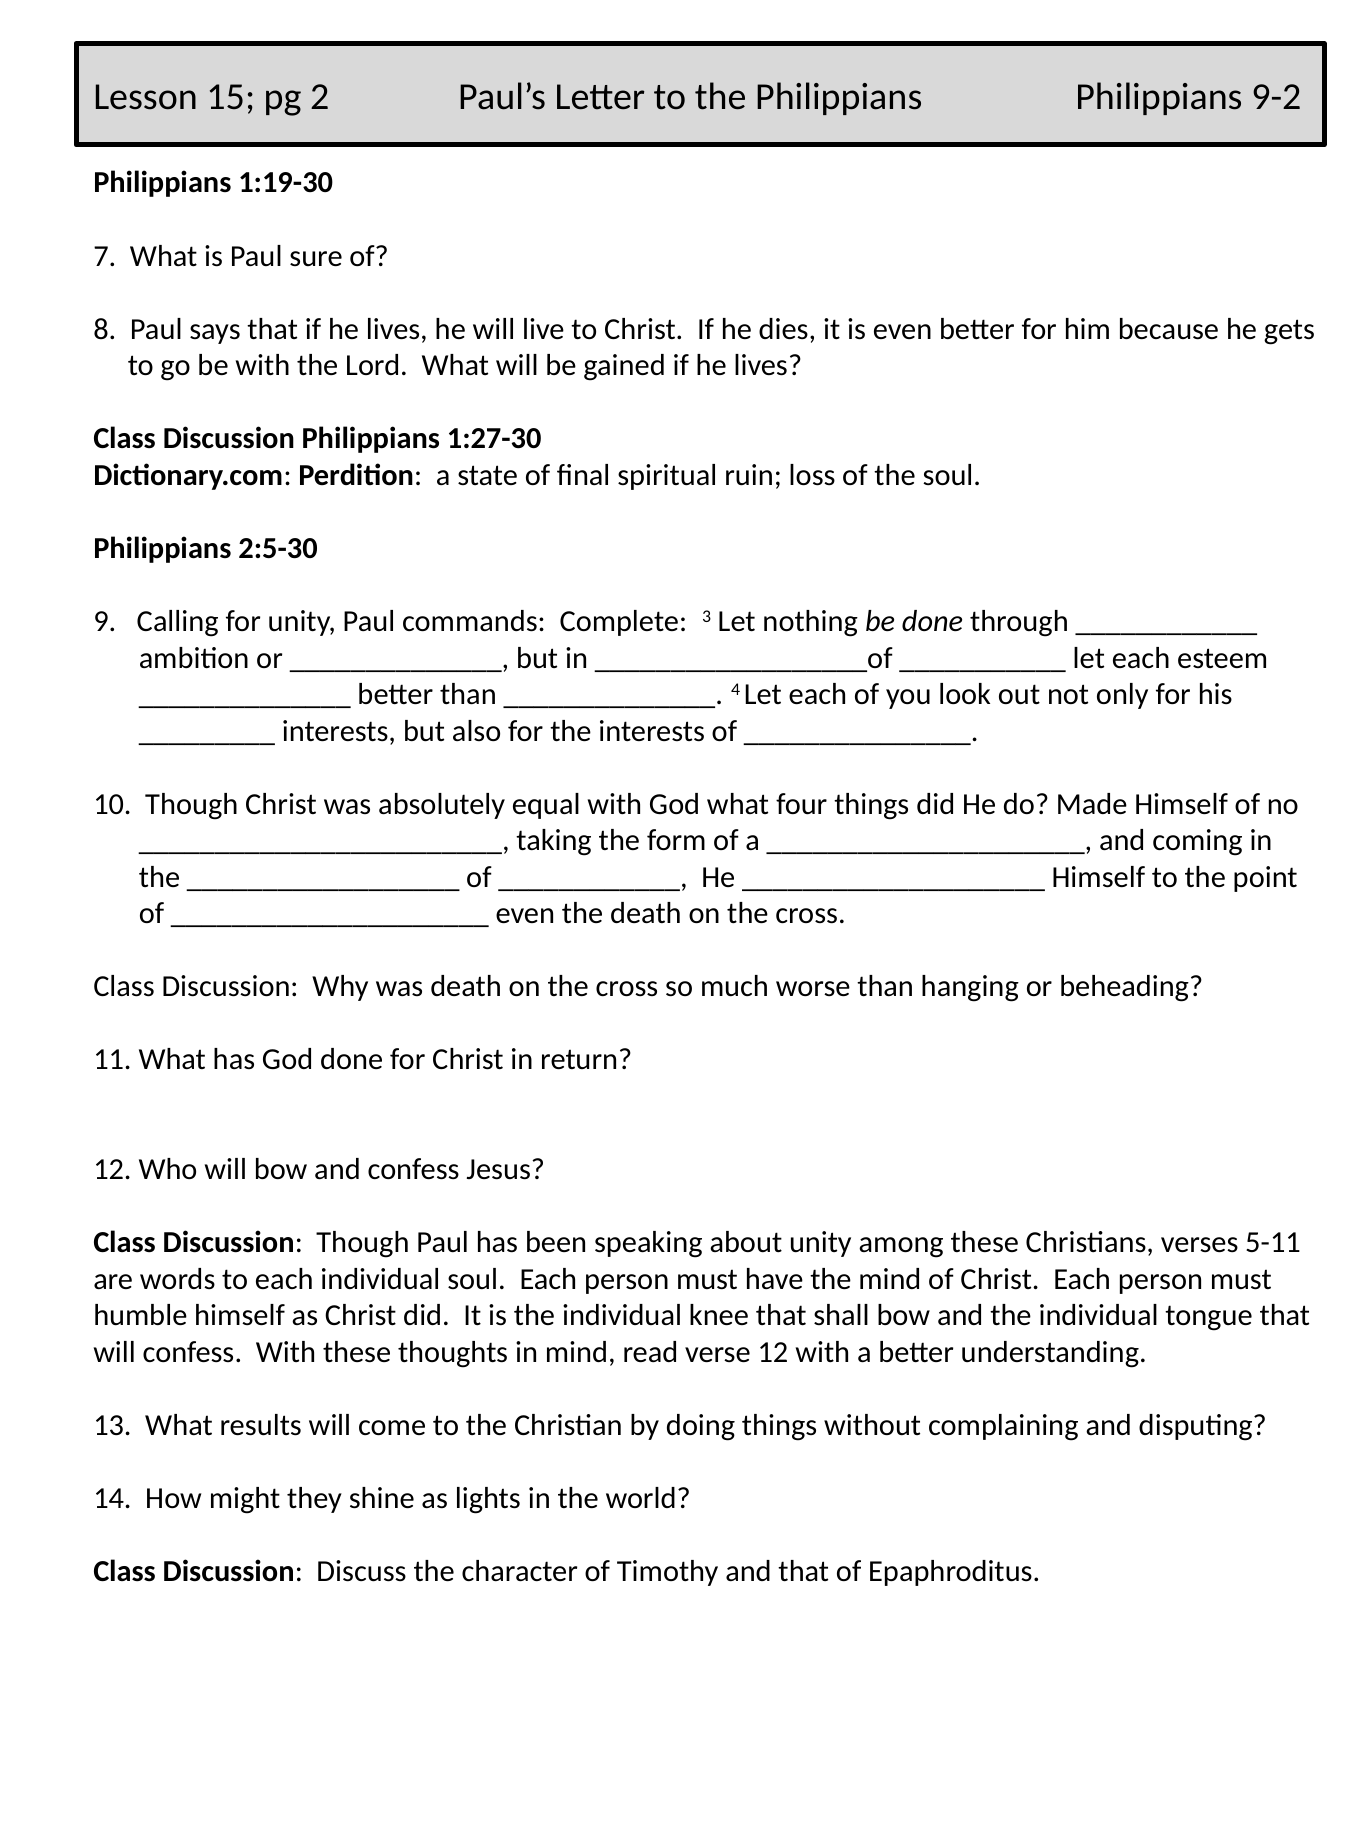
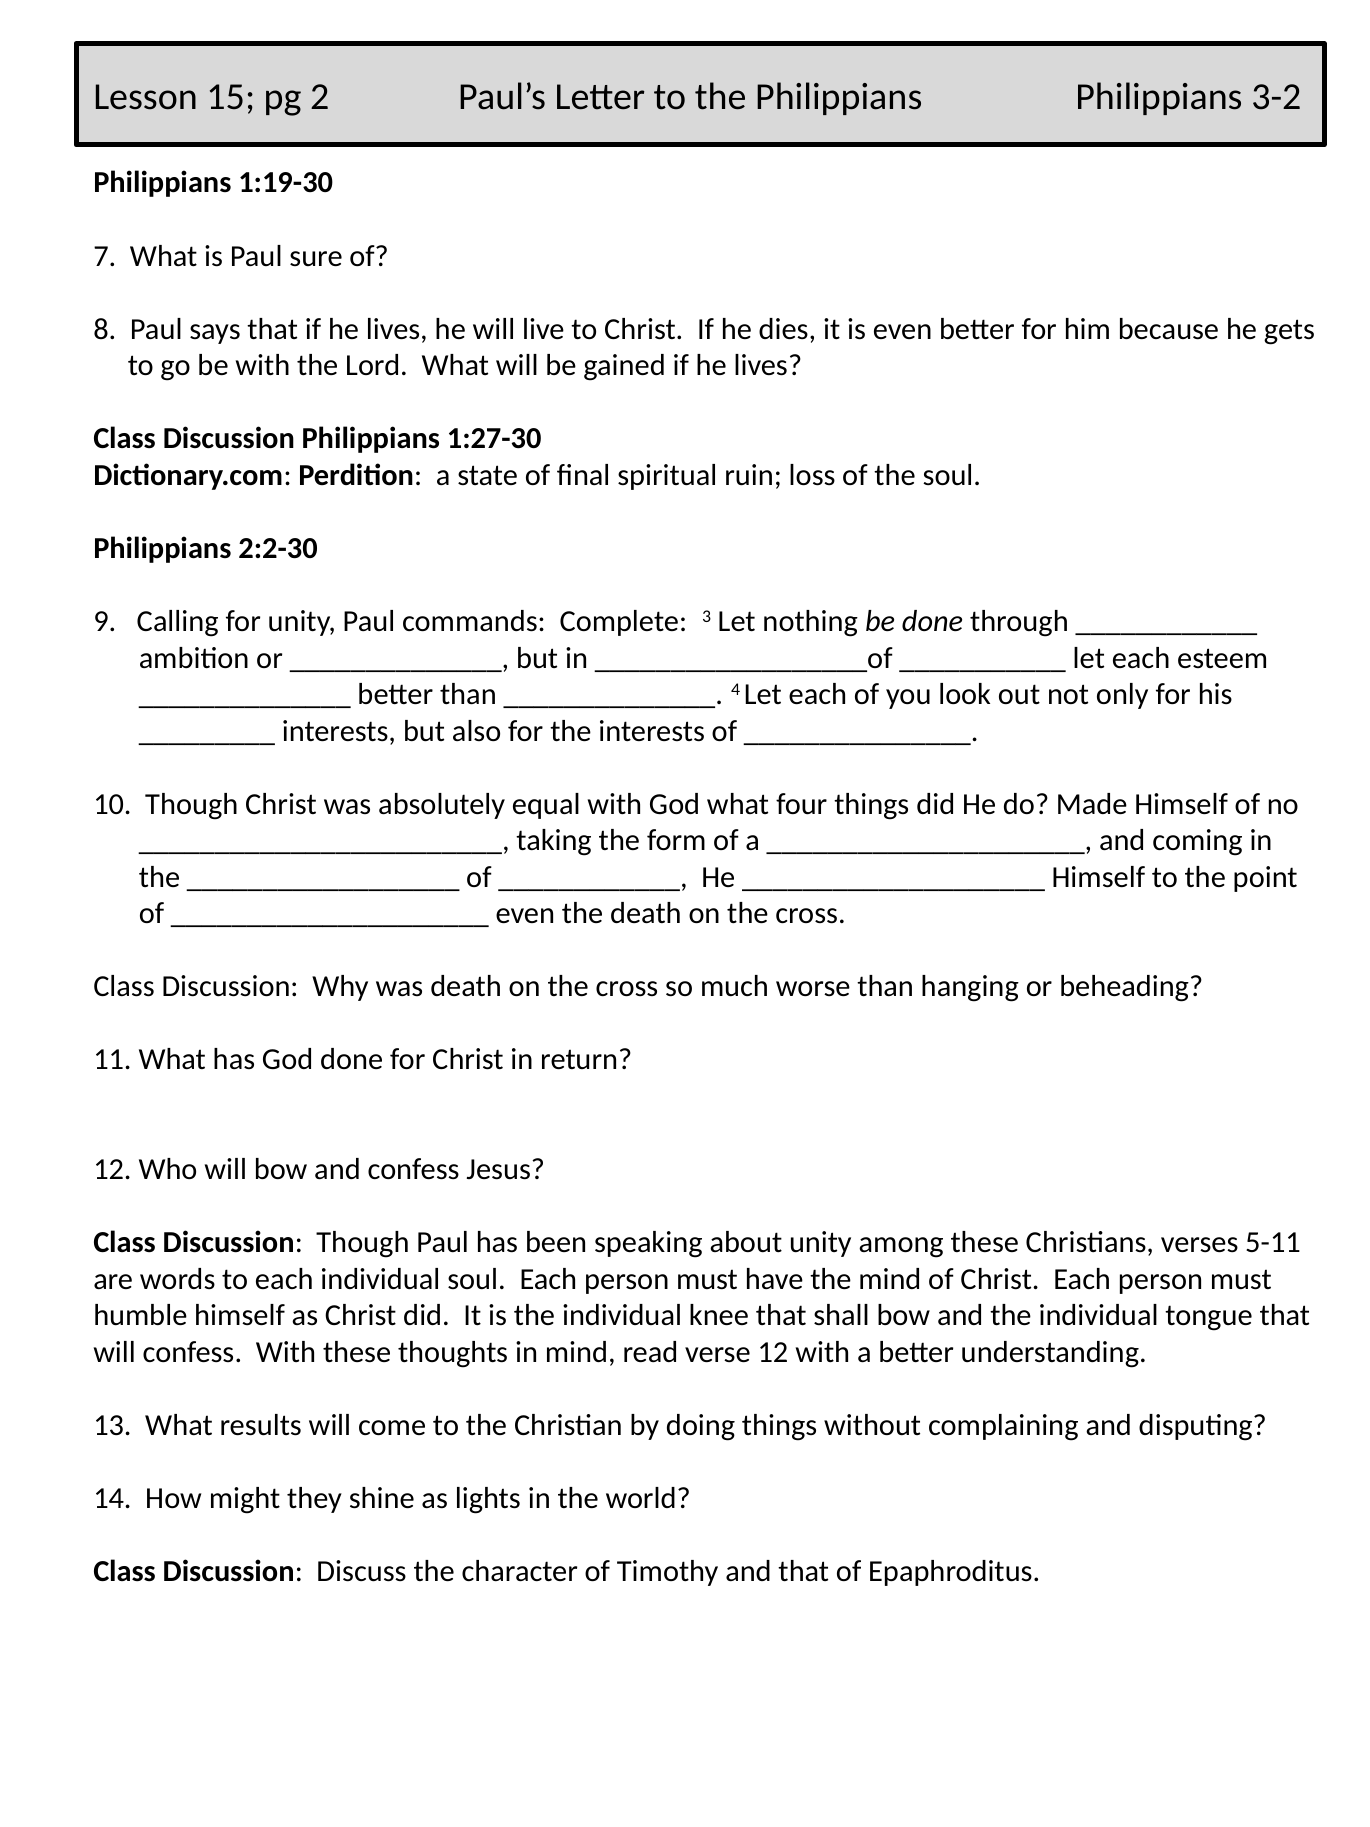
9-2: 9-2 -> 3-2 (1276, 97)
2:5-30: 2:5-30 -> 2:2-30 (278, 548)
